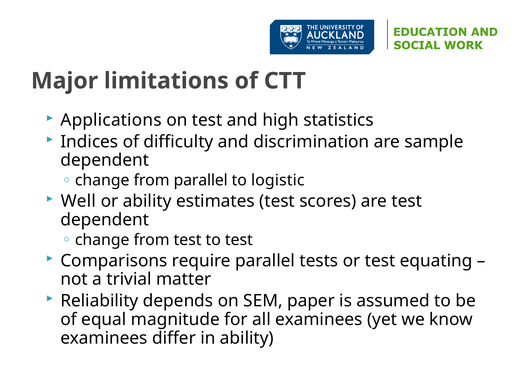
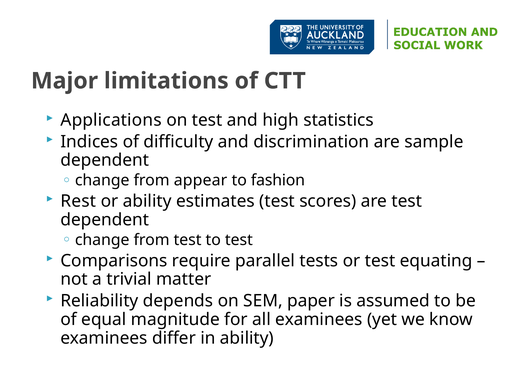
from parallel: parallel -> appear (201, 181)
logistic: logistic -> fashion (278, 181)
Well: Well -> Rest (78, 201)
